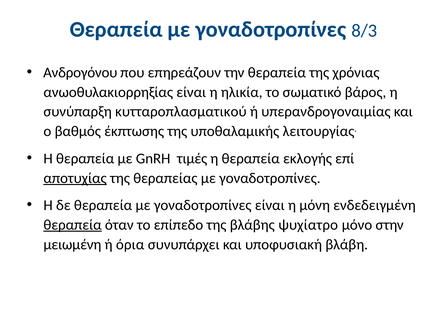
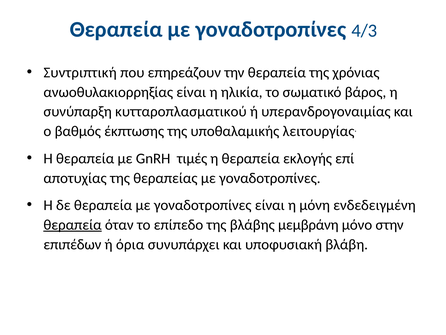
8/3: 8/3 -> 4/3 (364, 31)
Ανδρογόνου: Ανδρογόνου -> Συντριπτική (80, 72)
αποτυχίας underline: present -> none (75, 178)
ψυχίατρο: ψυχίατρο -> μεμβράνη (308, 224)
μειωμένη: μειωμένη -> επιπέδων (72, 244)
